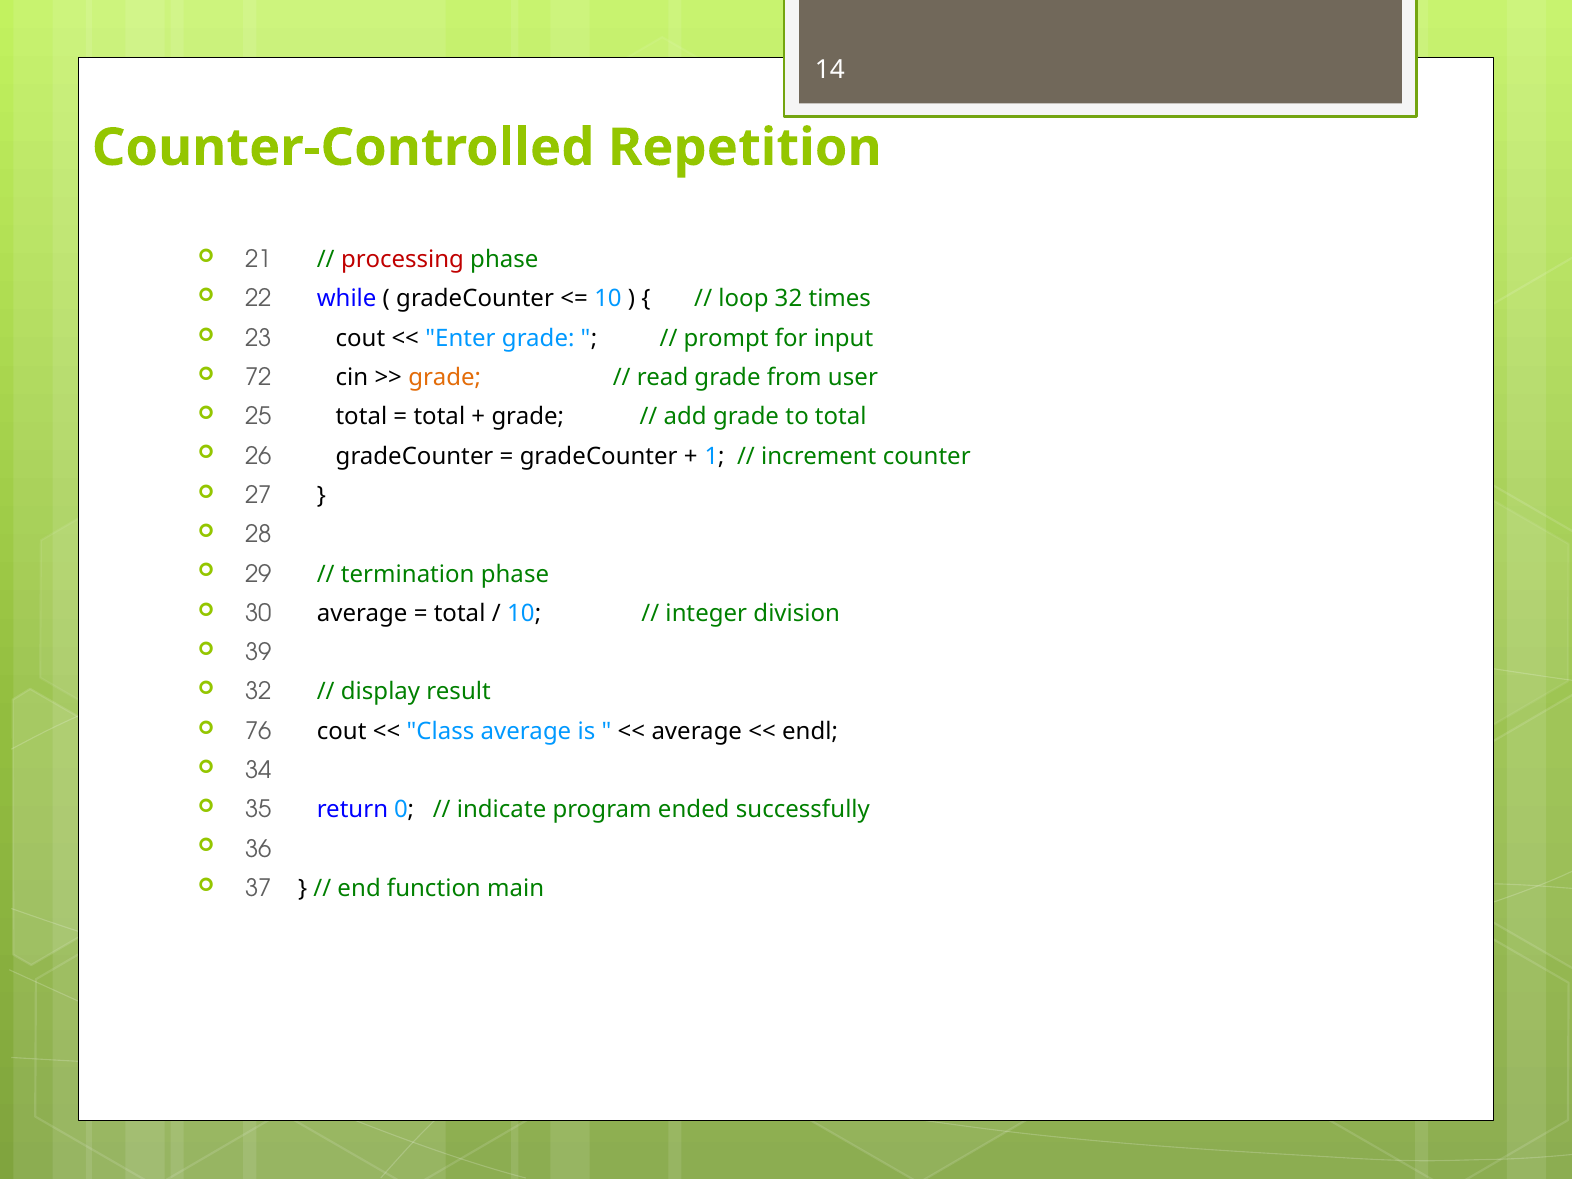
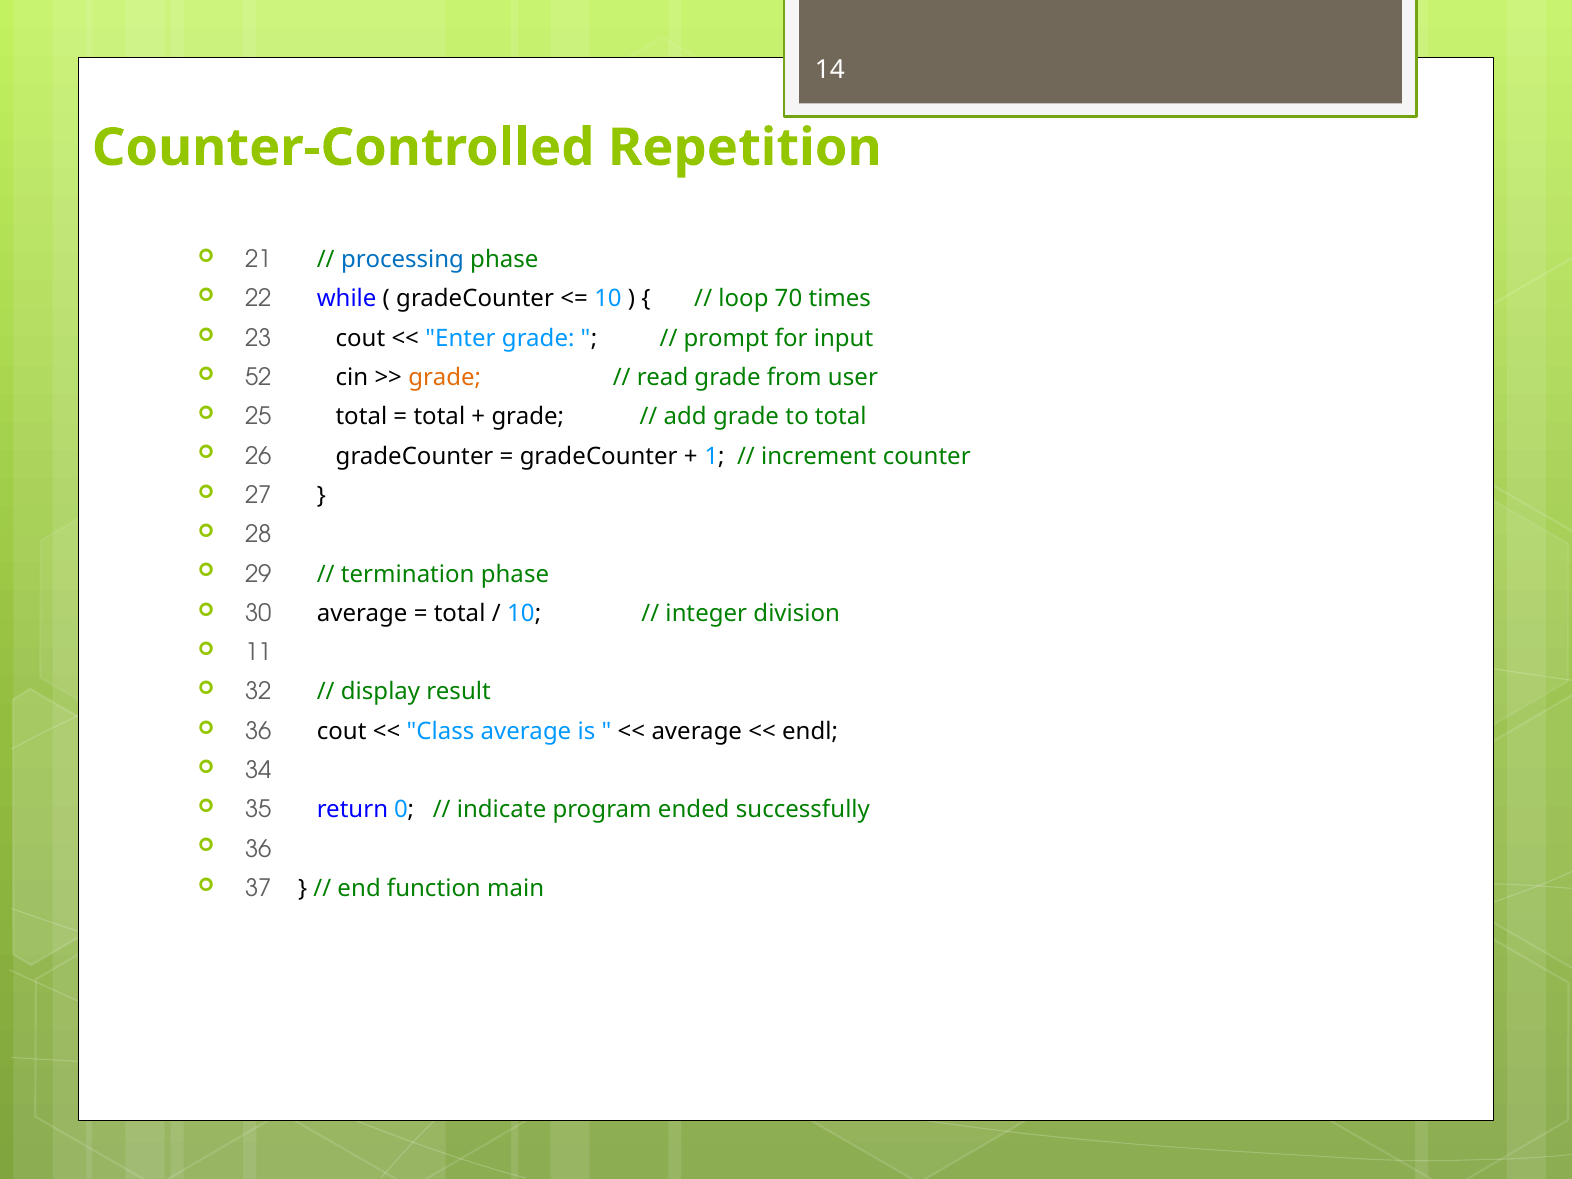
processing colour: red -> blue (402, 260)
loop 32: 32 -> 70 (788, 299)
72: 72 -> 52 (258, 378)
39: 39 -> 11 (258, 653)
76: 76 -> 36 (258, 731)
